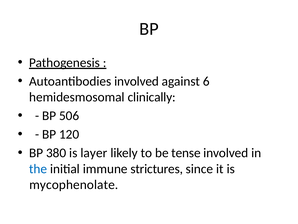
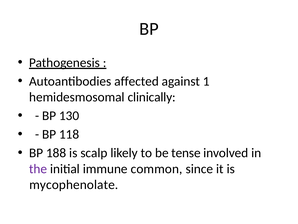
Autoantibodies involved: involved -> affected (137, 81)
6: 6 -> 1 (206, 81)
506: 506 -> 130 (69, 116)
120: 120 -> 118 (69, 134)
380: 380 -> 188 (56, 153)
layer: layer -> scalp (94, 153)
the colour: blue -> purple (38, 169)
strictures: strictures -> common (157, 169)
